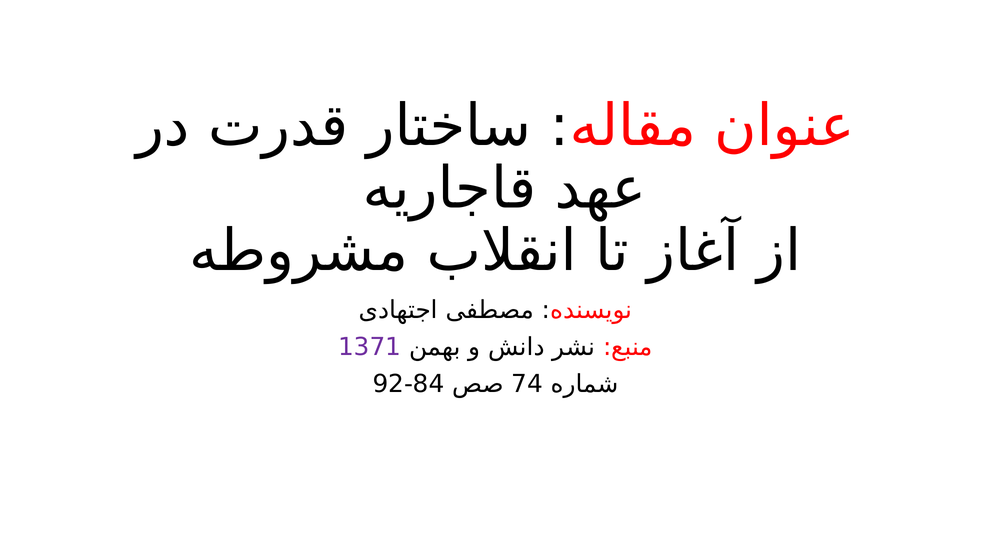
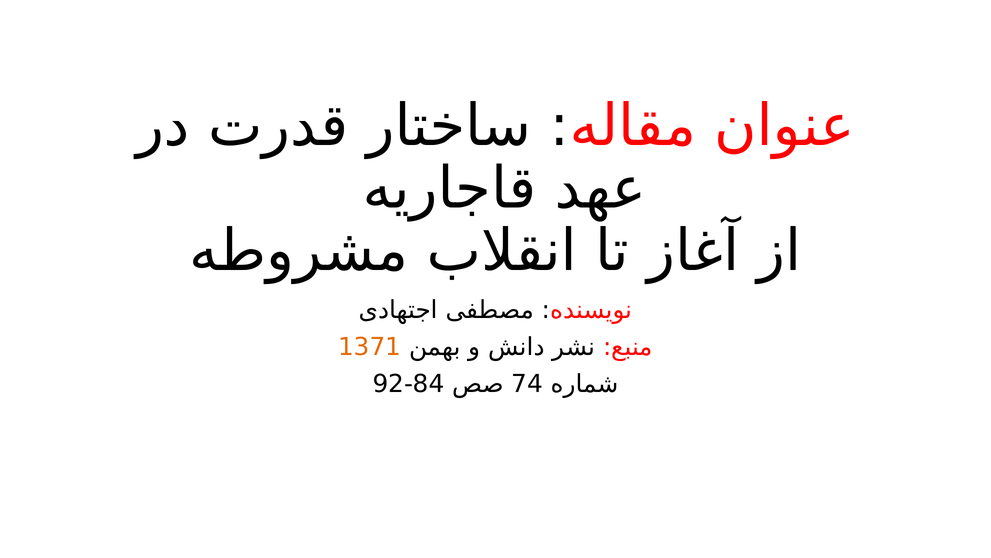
1371 colour: purple -> orange (370, 347)
